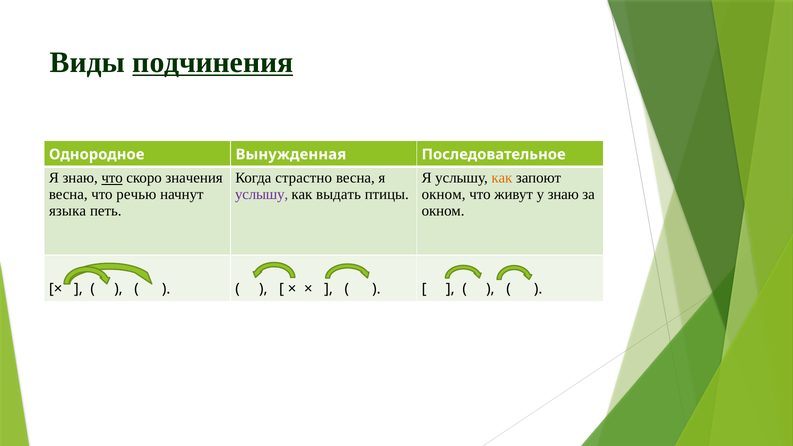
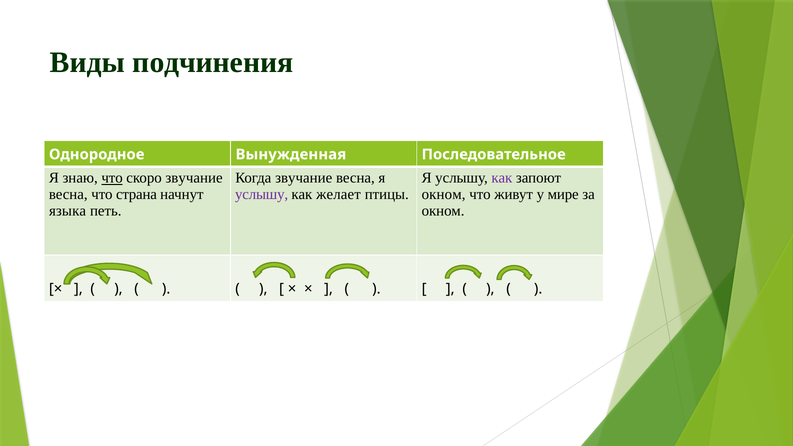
подчинения underline: present -> none (213, 63)
скоро значения: значения -> звучание (194, 178)
Когда страстно: страстно -> звучание (304, 178)
как colour: orange -> purple (502, 178)
речью: речью -> страна (136, 194)
выдать: выдать -> желает (338, 194)
у знаю: знаю -> мире (563, 194)
